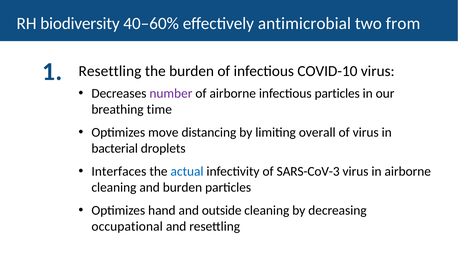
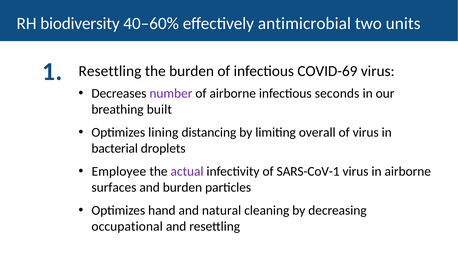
from: from -> units (403, 23)
COVID-10: COVID-10 -> COVID-69 (327, 71)
infectious particles: particles -> seconds (337, 93)
time: time -> built (159, 109)
move: move -> lining (163, 132)
Interfaces: Interfaces -> Employee (119, 171)
actual colour: blue -> purple (187, 171)
SARS-CoV-3: SARS-CoV-3 -> SARS-CoV-1 (308, 171)
cleaning: cleaning -> surfaces (114, 187)
outside: outside -> natural (222, 210)
